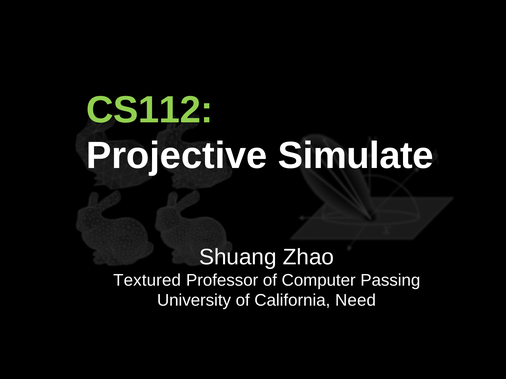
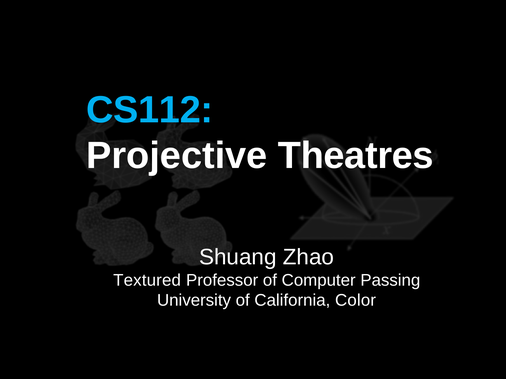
CS112 colour: light green -> light blue (150, 110)
Simulate: Simulate -> Theatres (356, 156)
Need: Need -> Color (356, 301)
